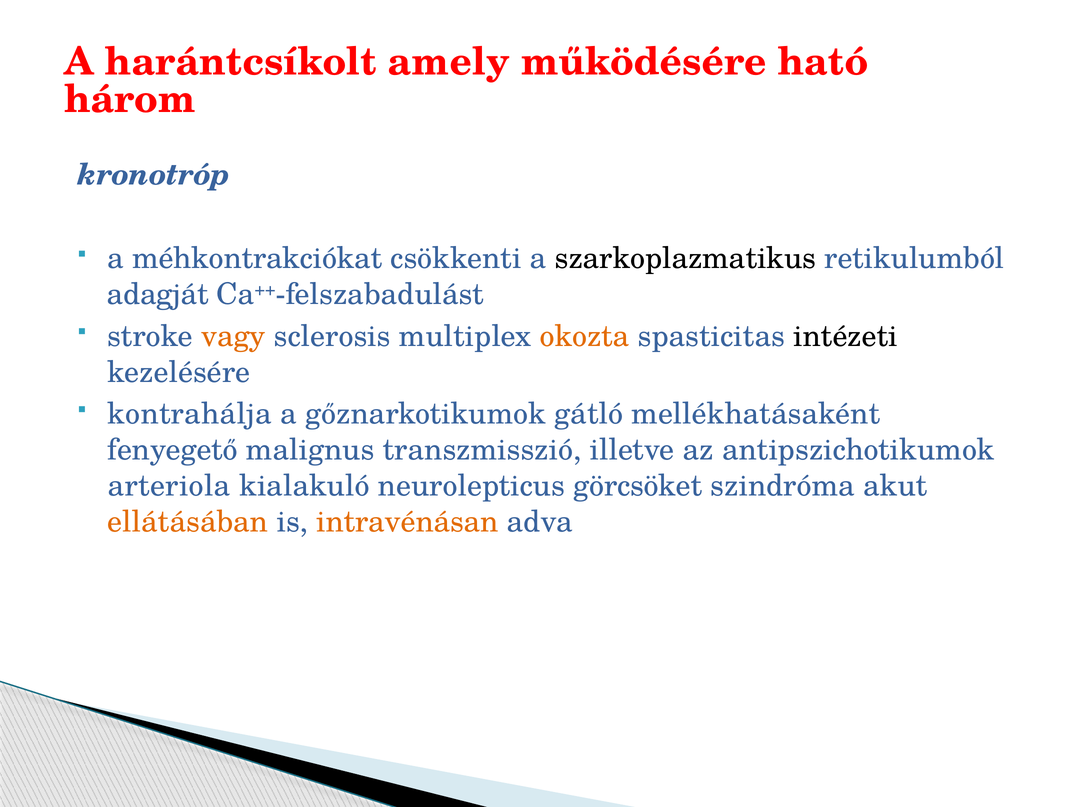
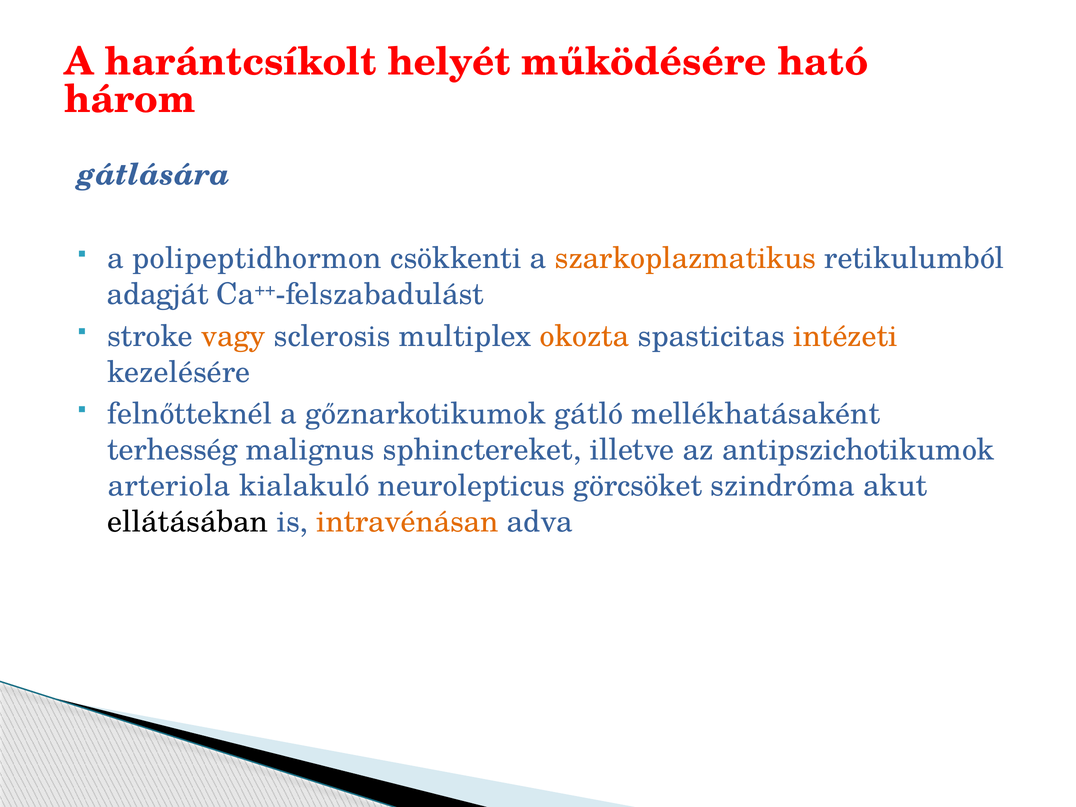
amely: amely -> helyét (449, 62)
kronotróp: kronotróp -> gátlására (154, 175)
méhkontrakciókat: méhkontrakciókat -> polipeptidhormon (257, 258)
szarkoplazmatikus colour: black -> orange (685, 258)
intézeti colour: black -> orange (846, 336)
kontrahálja: kontrahálja -> felnőtteknél (190, 414)
fenyegető: fenyegető -> terhesség (173, 450)
transzmisszió: transzmisszió -> sphinctereket (482, 450)
ellátásában colour: orange -> black (188, 522)
